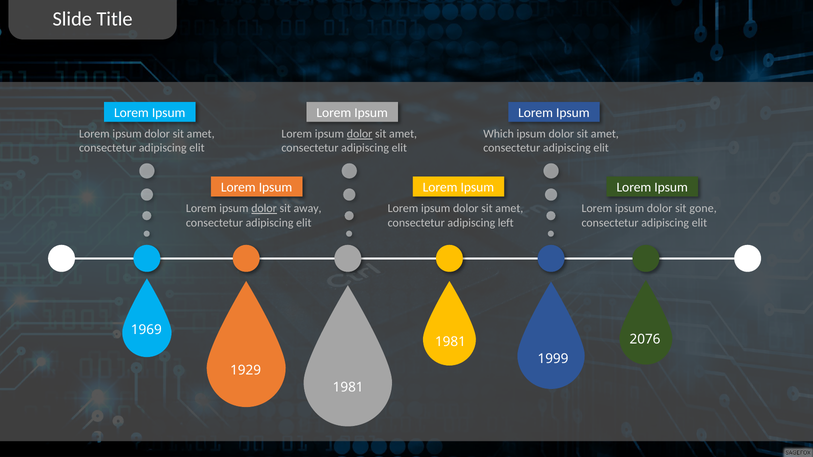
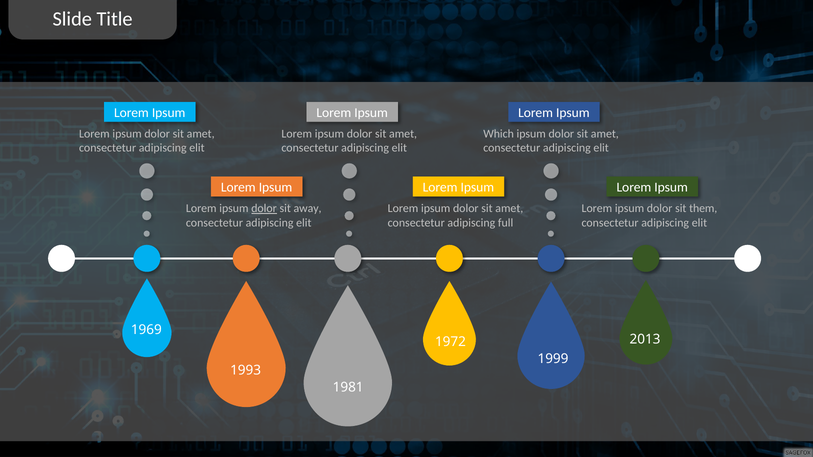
dolor underline: present -> none (360, 134)
gone: gone -> them (703, 209)
left: left -> full (506, 223)
2076: 2076 -> 2013 (645, 340)
1981: 1981 -> 1972 (450, 342)
1929: 1929 -> 1993 (246, 370)
